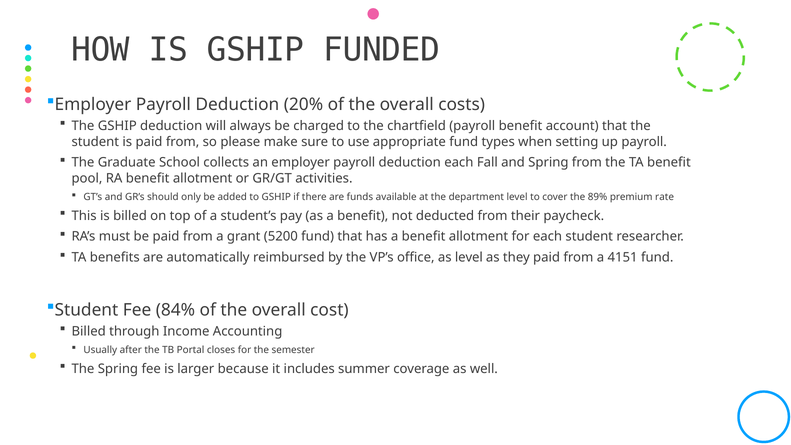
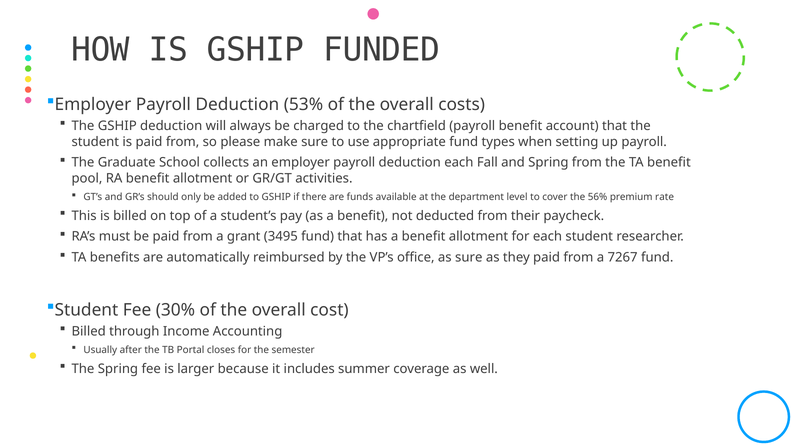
20%: 20% -> 53% (303, 105)
89%: 89% -> 56% (598, 197)
5200: 5200 -> 3495 (281, 237)
as level: level -> sure (469, 257)
4151: 4151 -> 7267 (623, 257)
84%: 84% -> 30% (175, 310)
